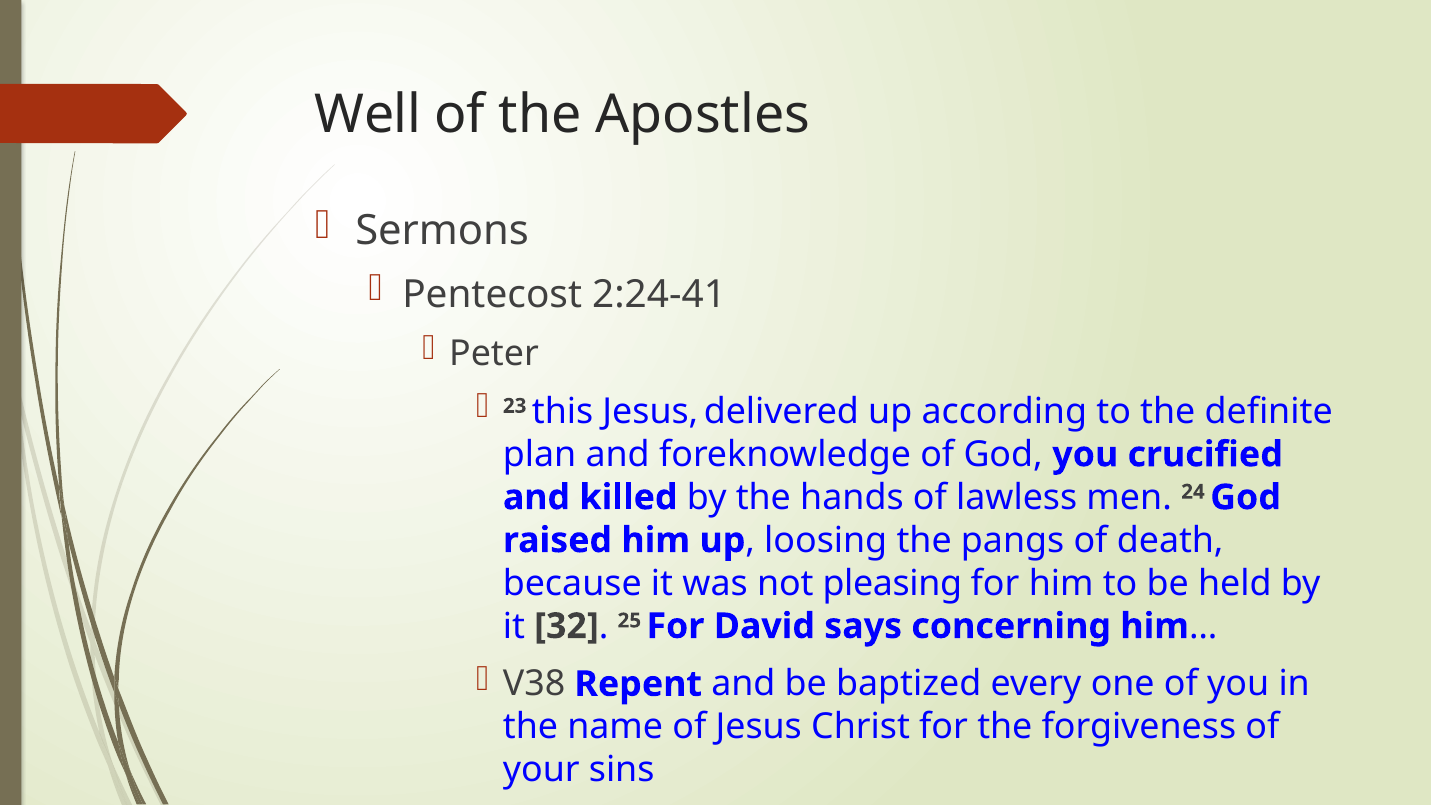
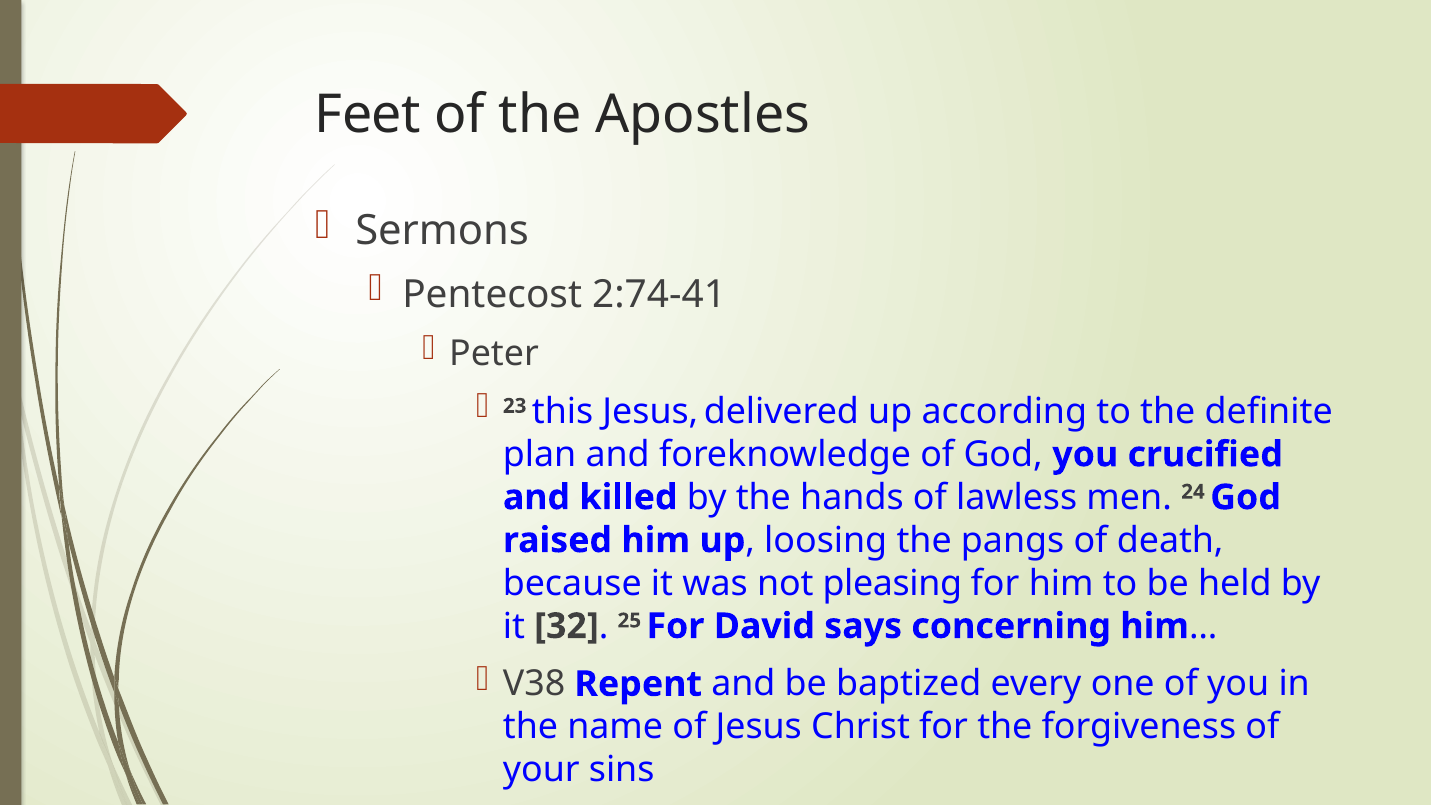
Well: Well -> Feet (368, 115)
2:24-41: 2:24-41 -> 2:74-41 (659, 294)
